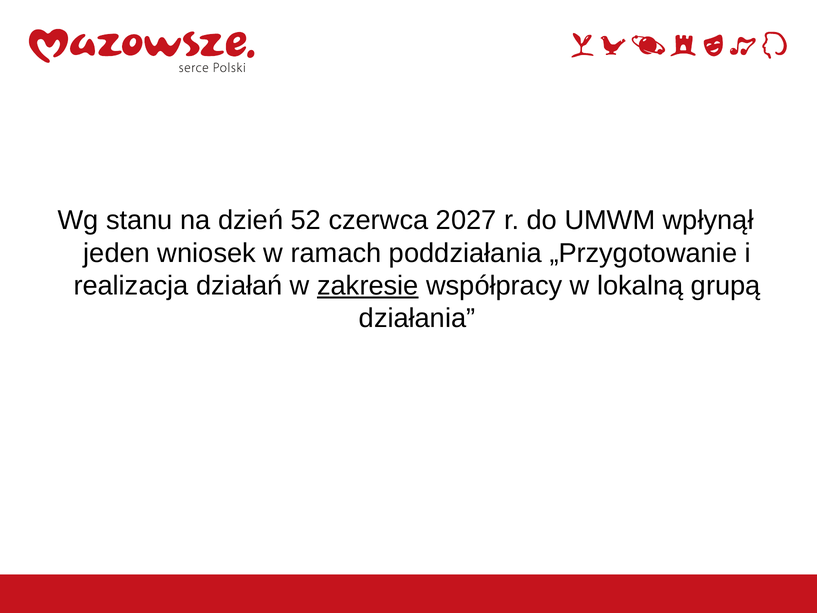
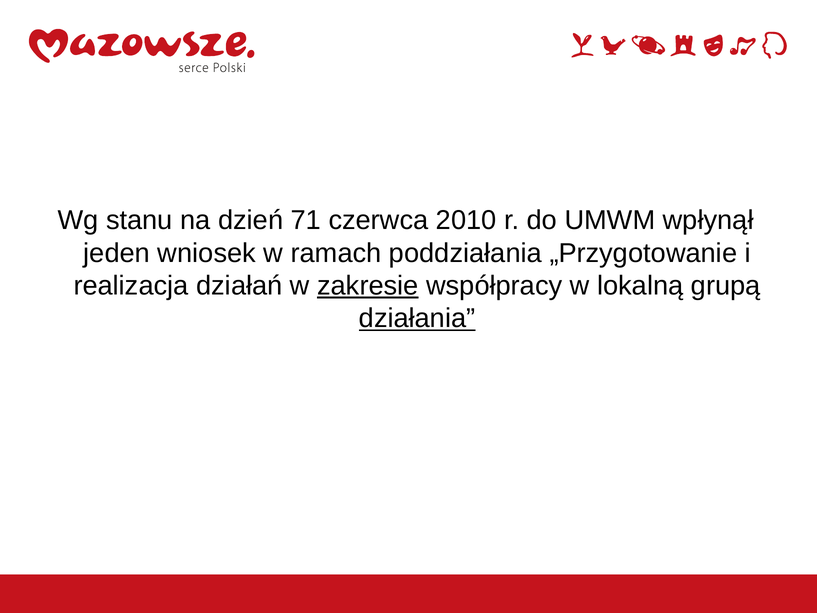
52: 52 -> 71 (306, 220)
2027: 2027 -> 2010 (466, 220)
działania underline: none -> present (417, 318)
